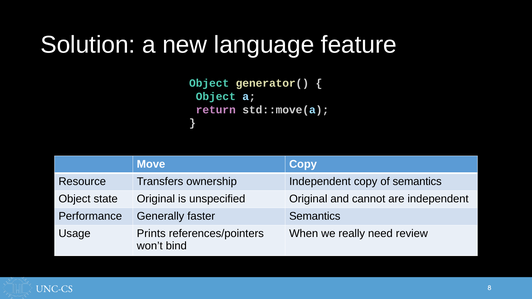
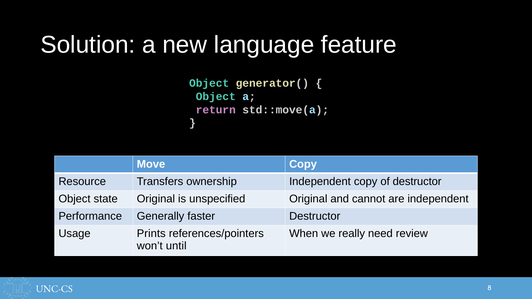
of semantics: semantics -> destructor (417, 182)
faster Semantics: Semantics -> Destructor (315, 216)
bind: bind -> until (176, 246)
